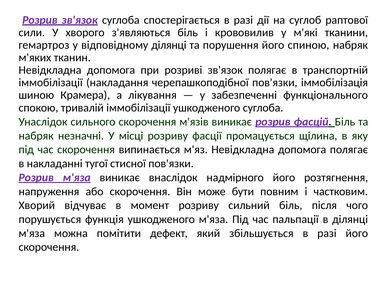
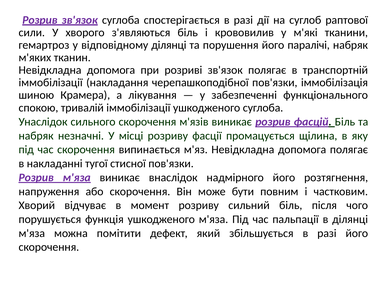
спиною: спиною -> паралічі (309, 45)
